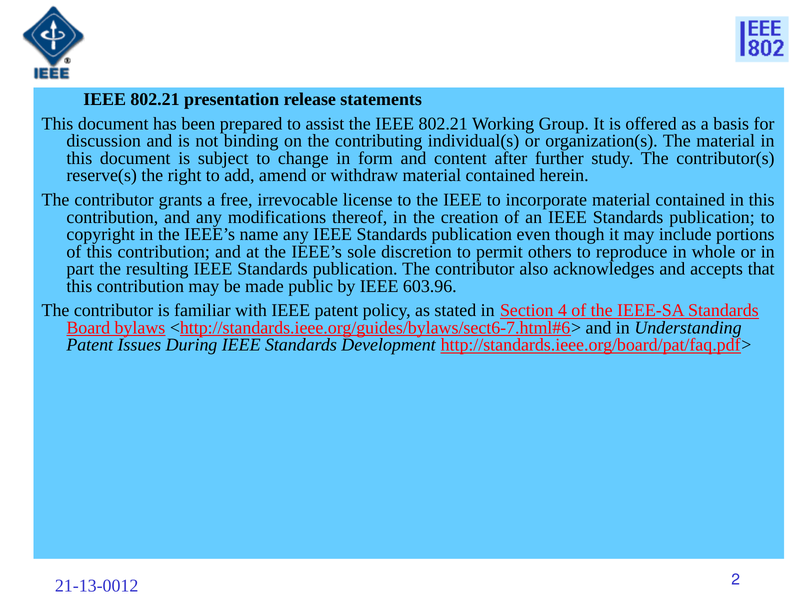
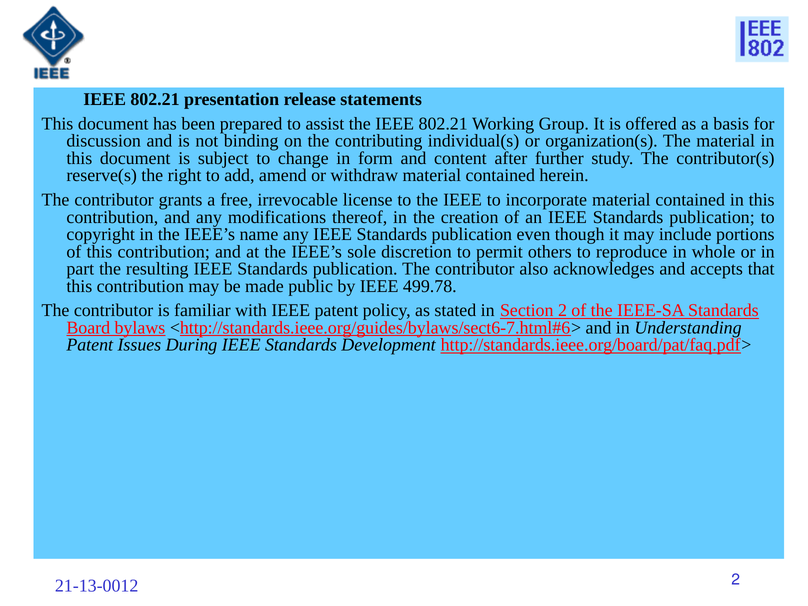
603.96: 603.96 -> 499.78 (430, 286)
Section 4: 4 -> 2 (563, 311)
